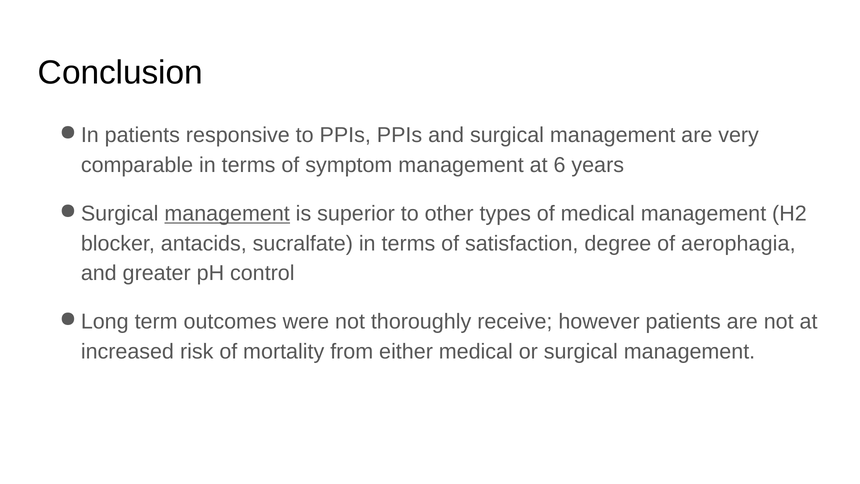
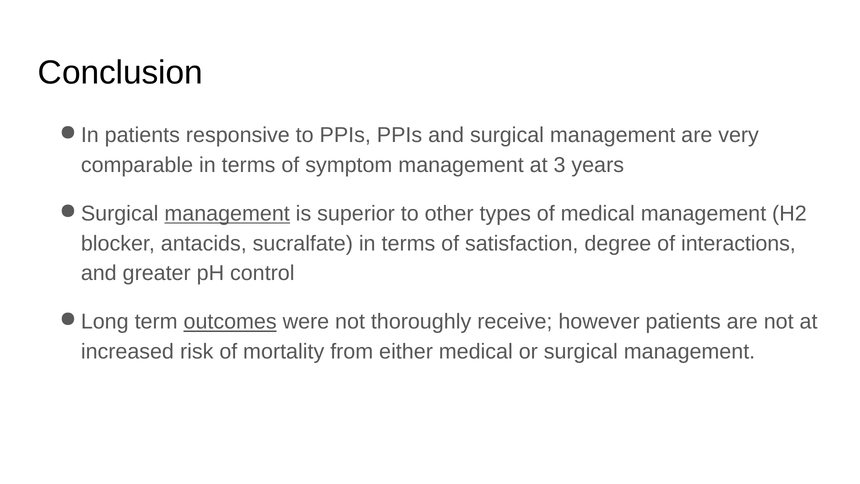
6: 6 -> 3 (560, 165)
aerophagia: aerophagia -> interactions (738, 243)
outcomes underline: none -> present (230, 322)
